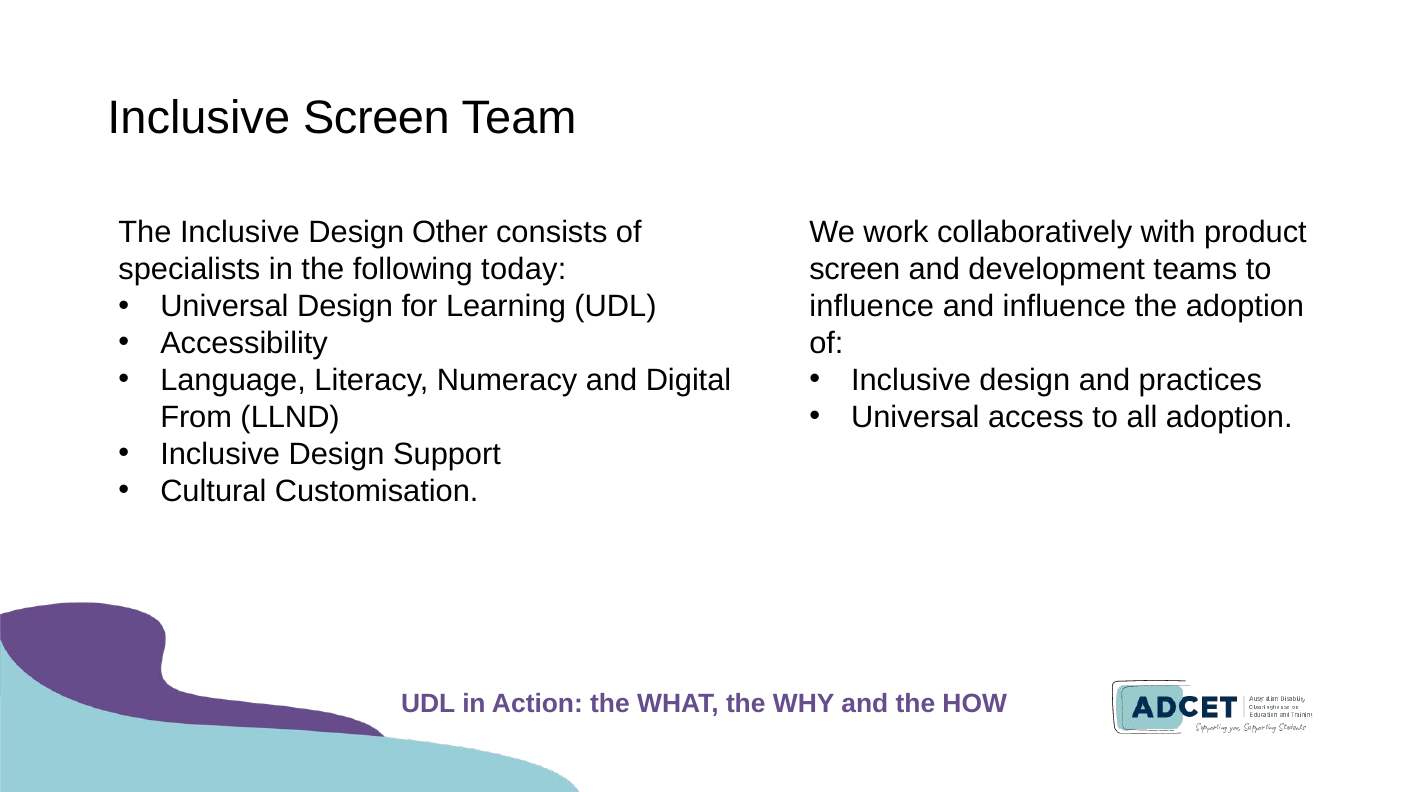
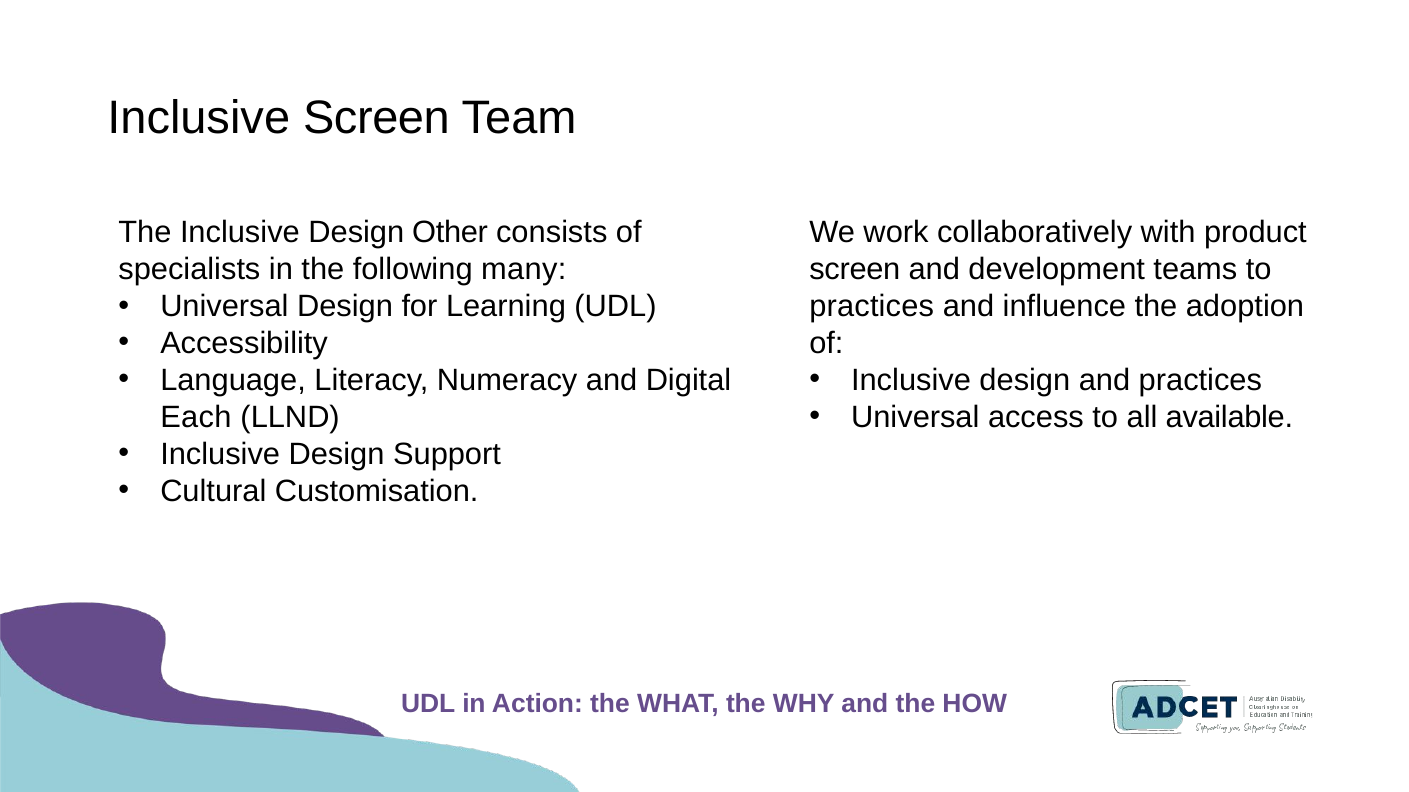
today: today -> many (524, 270)
influence: influence -> practices (872, 307)
all adoption: adoption -> available (1229, 418)
From: From -> Each (196, 418)
